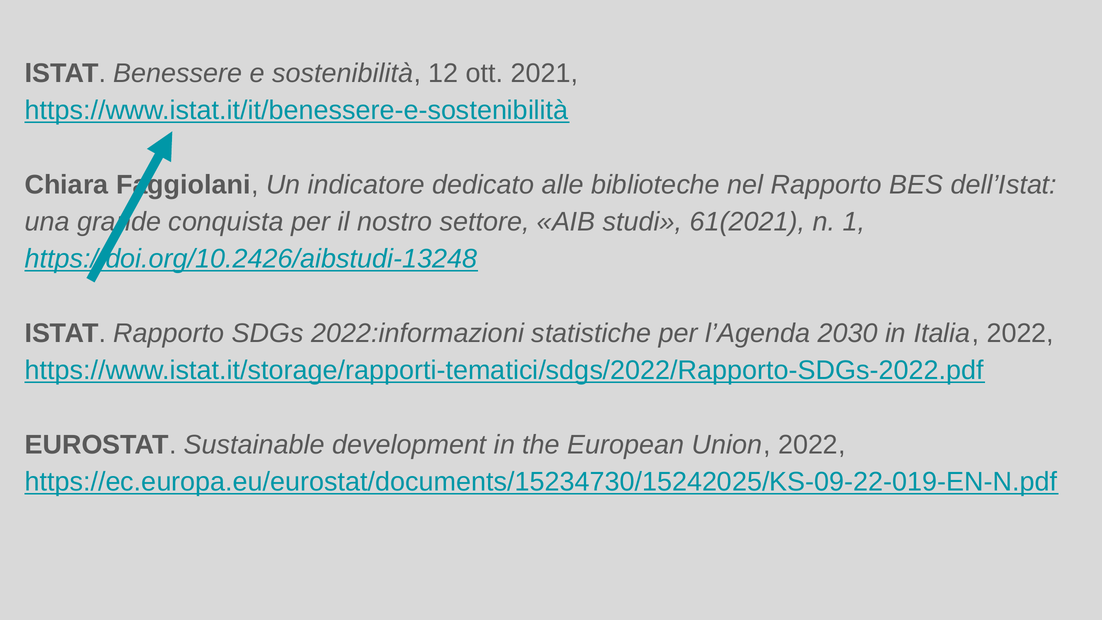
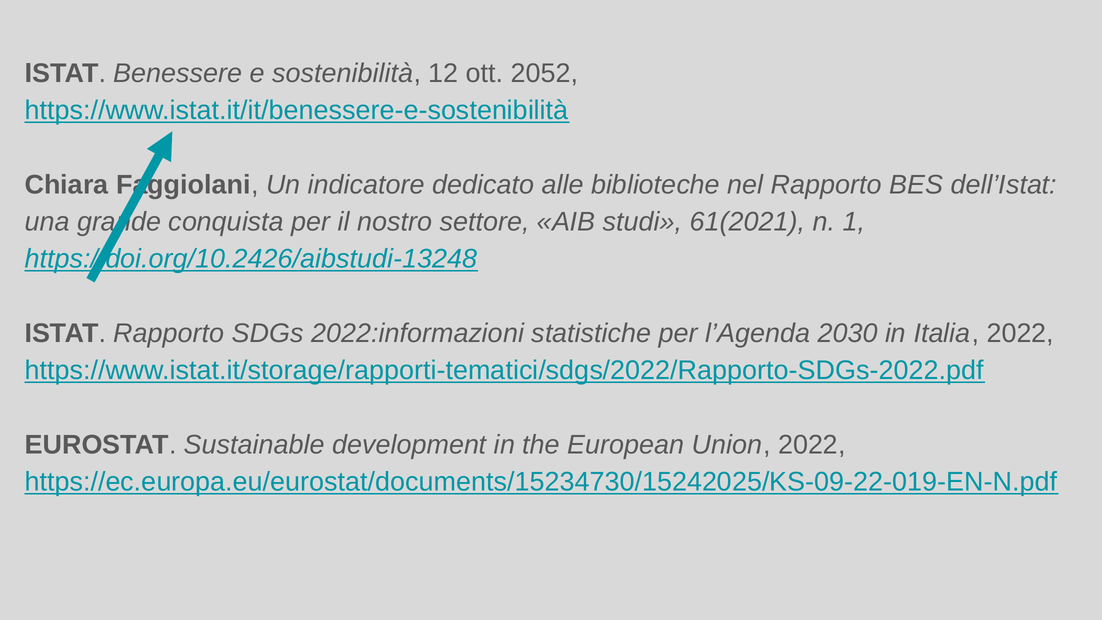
2021: 2021 -> 2052 (545, 73)
